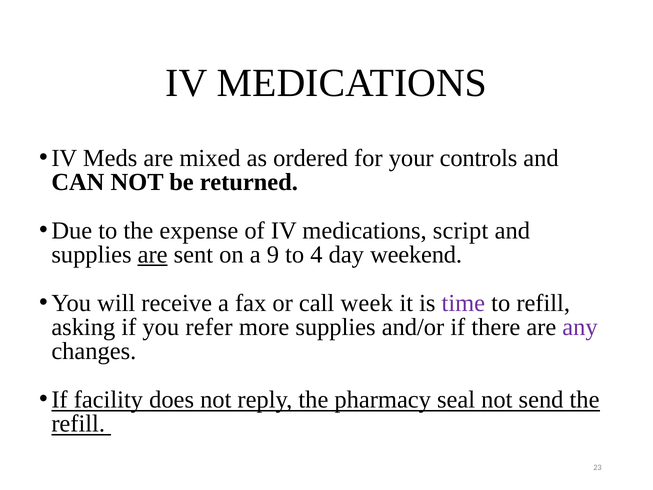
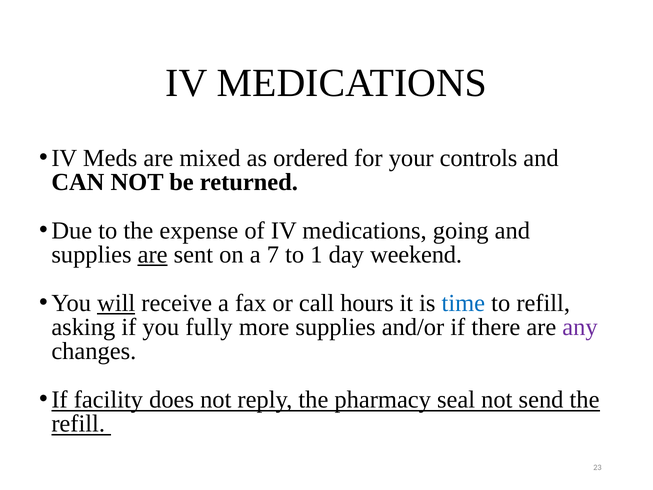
script: script -> going (461, 231)
9: 9 -> 7 (273, 254)
4: 4 -> 1 (316, 254)
will underline: none -> present (116, 303)
week: week -> hours (367, 303)
time colour: purple -> blue (463, 303)
refer: refer -> fully (209, 327)
